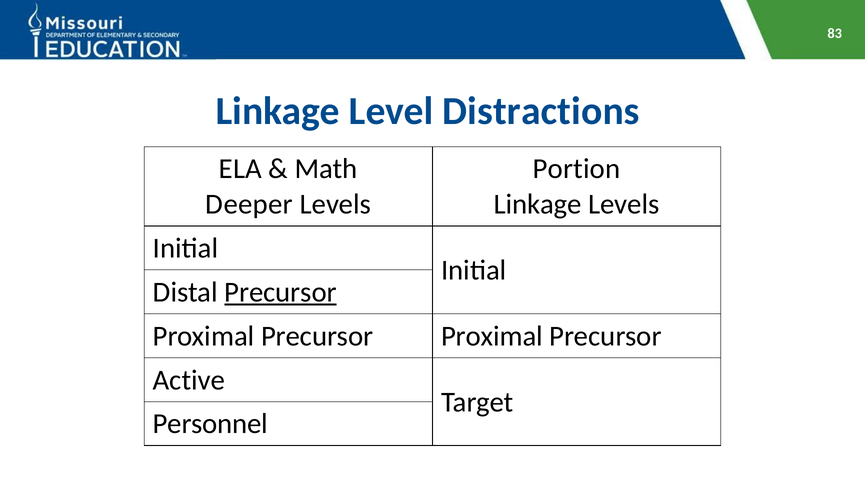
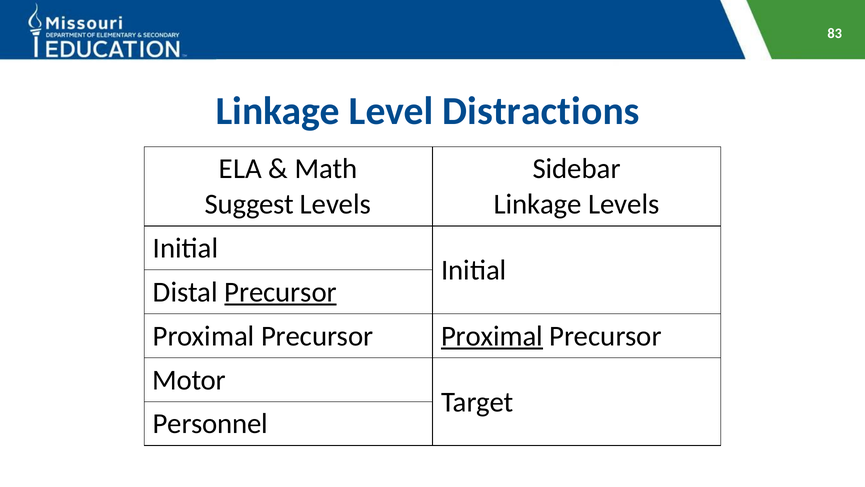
Portion: Portion -> Sidebar (577, 169)
Deeper: Deeper -> Suggest (249, 204)
Proximal underline: none -> present (492, 336)
Active: Active -> Motor (189, 380)
